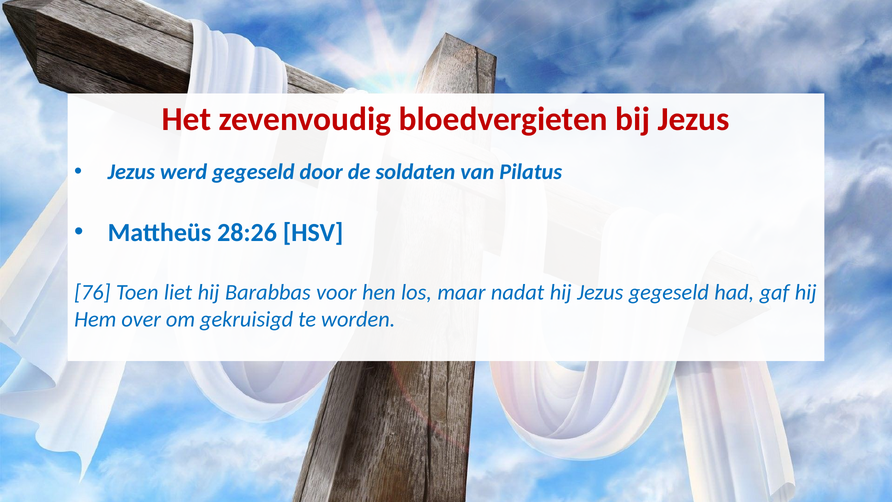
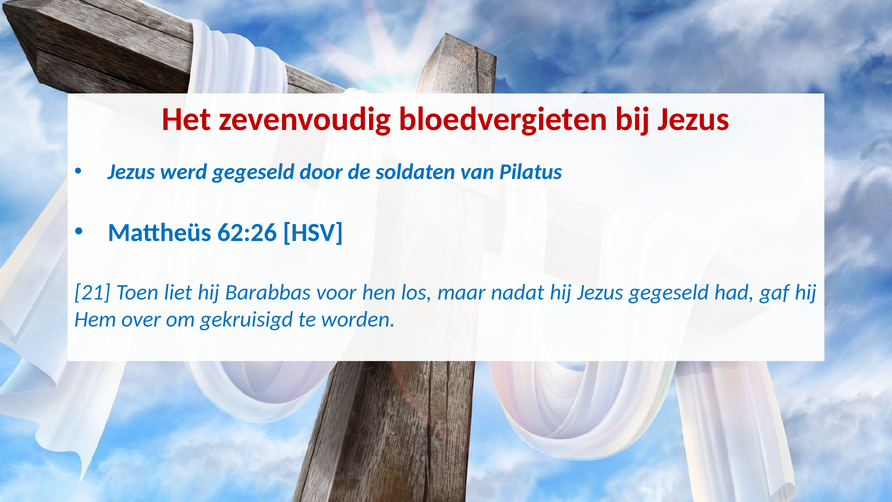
28:26: 28:26 -> 62:26 (247, 232)
76: 76 -> 21 (92, 292)
